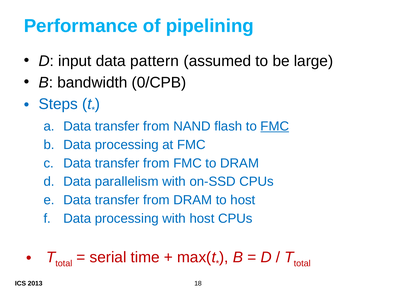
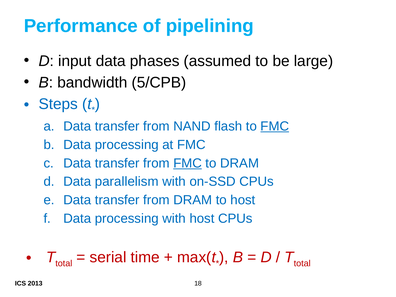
pattern: pattern -> phases (155, 61)
0/CPB: 0/CPB -> 5/CPB (159, 83)
FMC underline: none -> present (188, 163)
